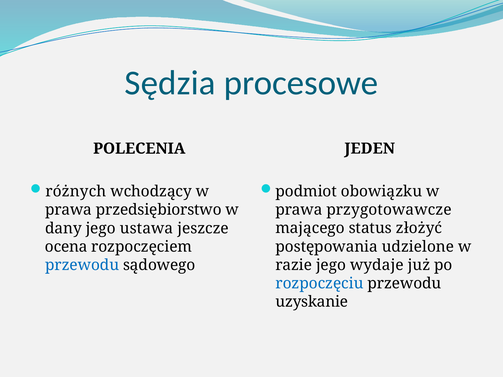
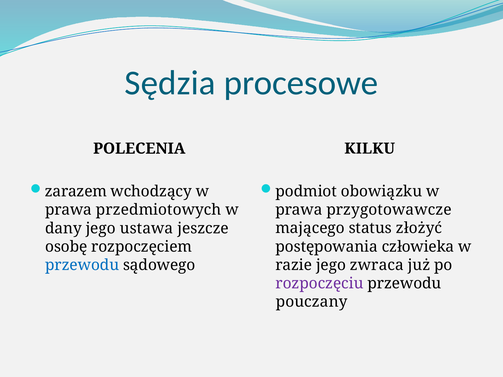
JEDEN: JEDEN -> KILKU (370, 149)
różnych: różnych -> zarazem (76, 192)
przedsiębiorstwo: przedsiębiorstwo -> przedmiotowych (159, 210)
udzielone: udzielone -> człowieka (418, 247)
ocena: ocena -> osobę (66, 247)
wydaje: wydaje -> zwraca (377, 265)
rozpoczęciu colour: blue -> purple (320, 284)
uzyskanie: uzyskanie -> pouczany (312, 302)
